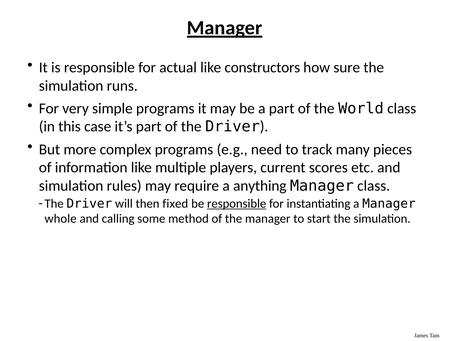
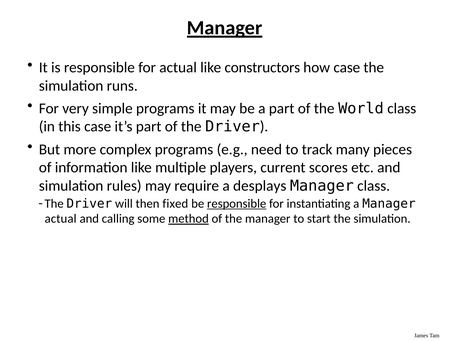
how sure: sure -> case (347, 68)
anything: anything -> desplays (260, 186)
whole: whole -> actual (61, 219)
method underline: none -> present (188, 219)
